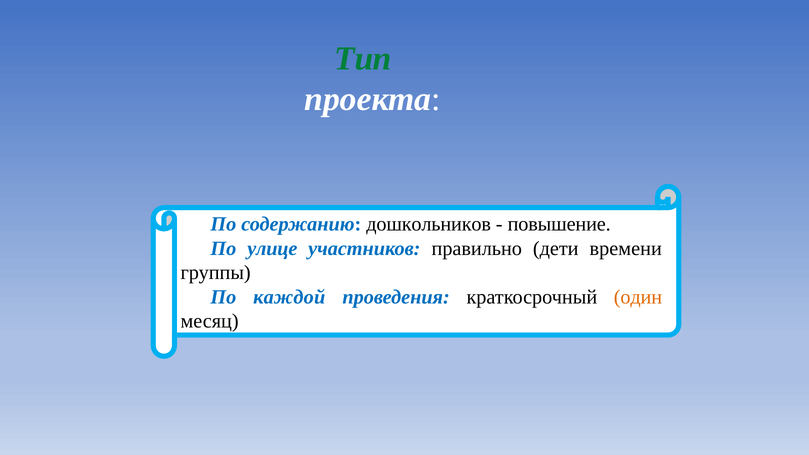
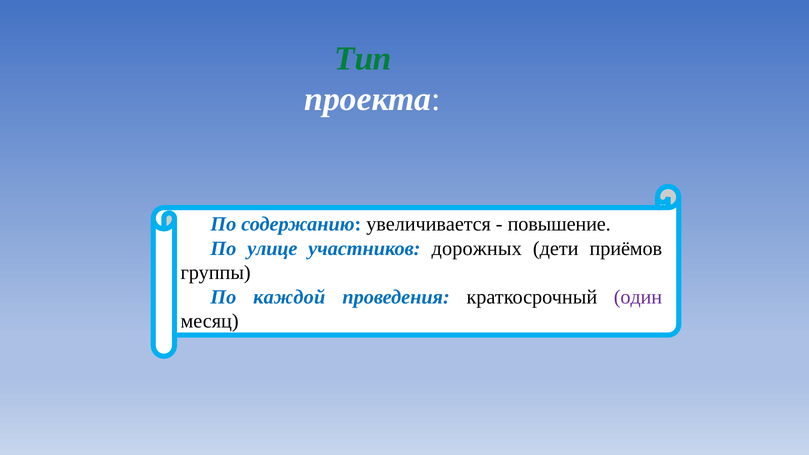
дошкольников: дошкольников -> увеличивается (429, 224)
правильно: правильно -> дорожных (477, 249)
времени: времени -> приёмов (626, 249)
один colour: orange -> purple (638, 297)
